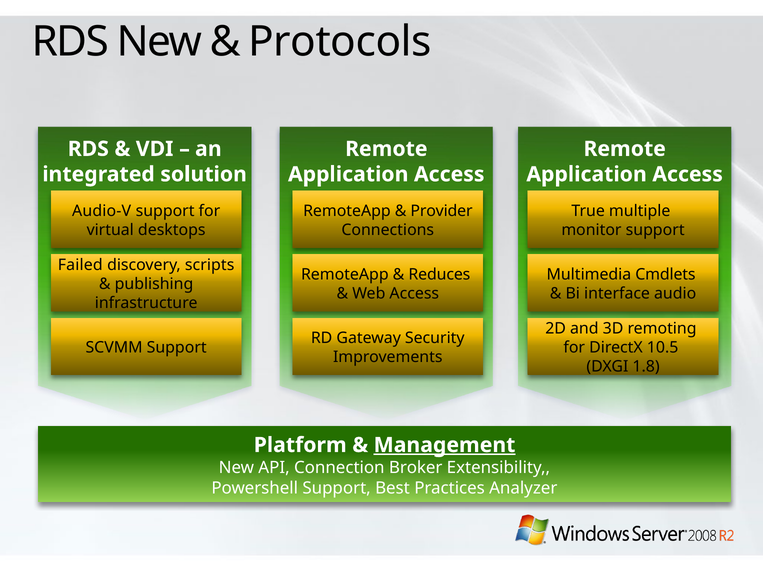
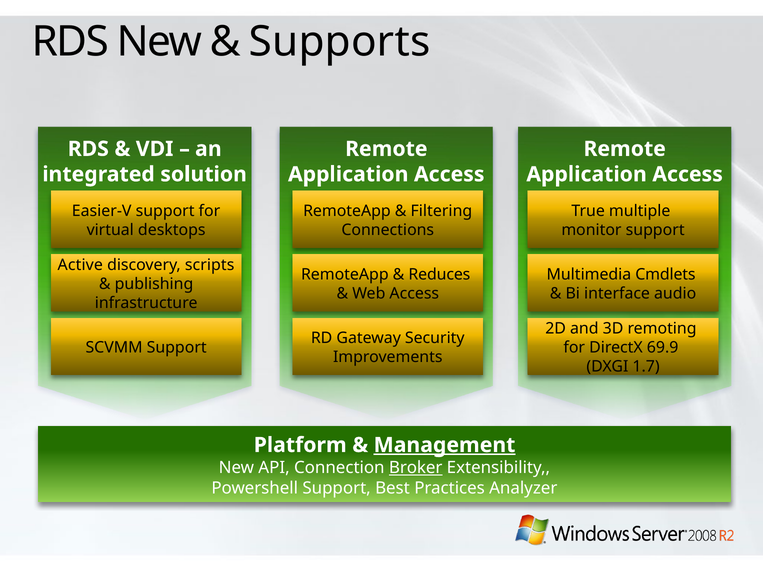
Protocols: Protocols -> Supports (340, 42)
Audio-V: Audio-V -> Easier-V (102, 211)
Provider: Provider -> Filtering (441, 211)
Failed: Failed -> Active (80, 265)
10.5: 10.5 -> 69.9 (663, 348)
1.8: 1.8 -> 1.7 (646, 367)
Broker underline: none -> present (416, 468)
